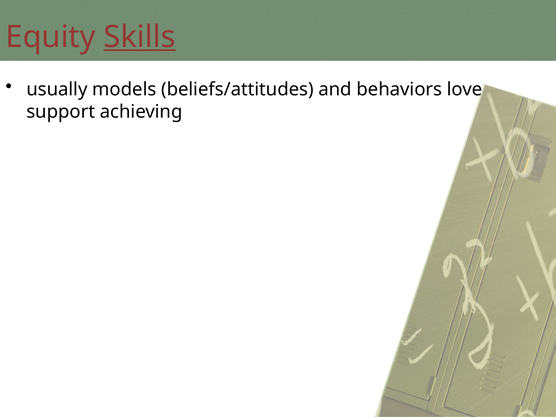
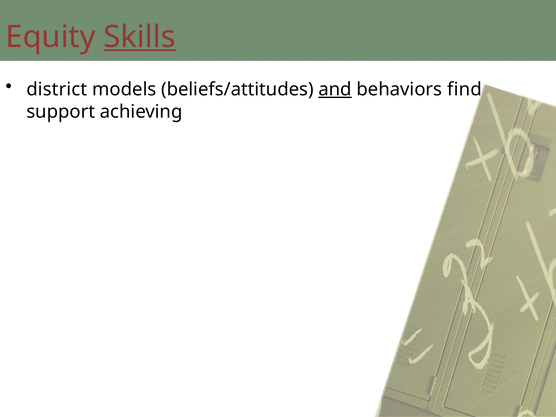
usually: usually -> district (57, 89)
and underline: none -> present (335, 89)
love: love -> find (465, 89)
